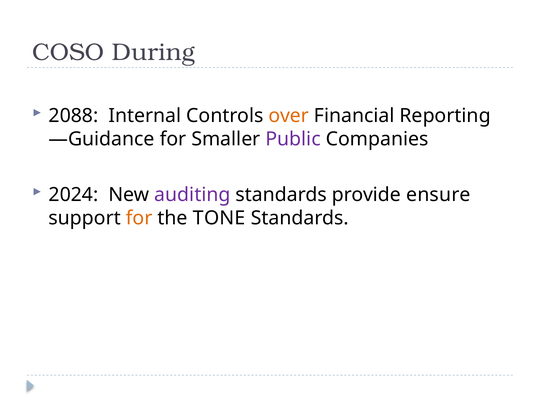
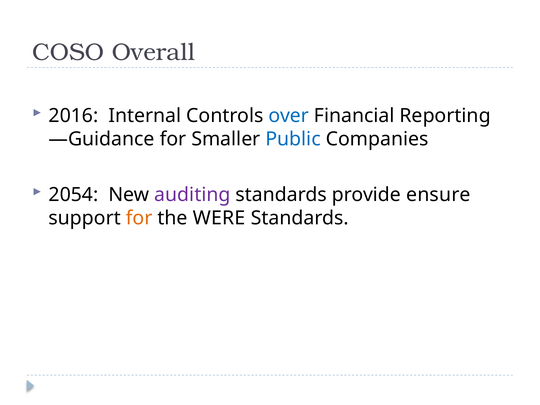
During: During -> Overall (153, 52)
2088: 2088 -> 2016 (73, 116)
over colour: orange -> blue (289, 116)
Public colour: purple -> blue (293, 139)
2024: 2024 -> 2054 (73, 195)
TONE: TONE -> WERE (219, 218)
